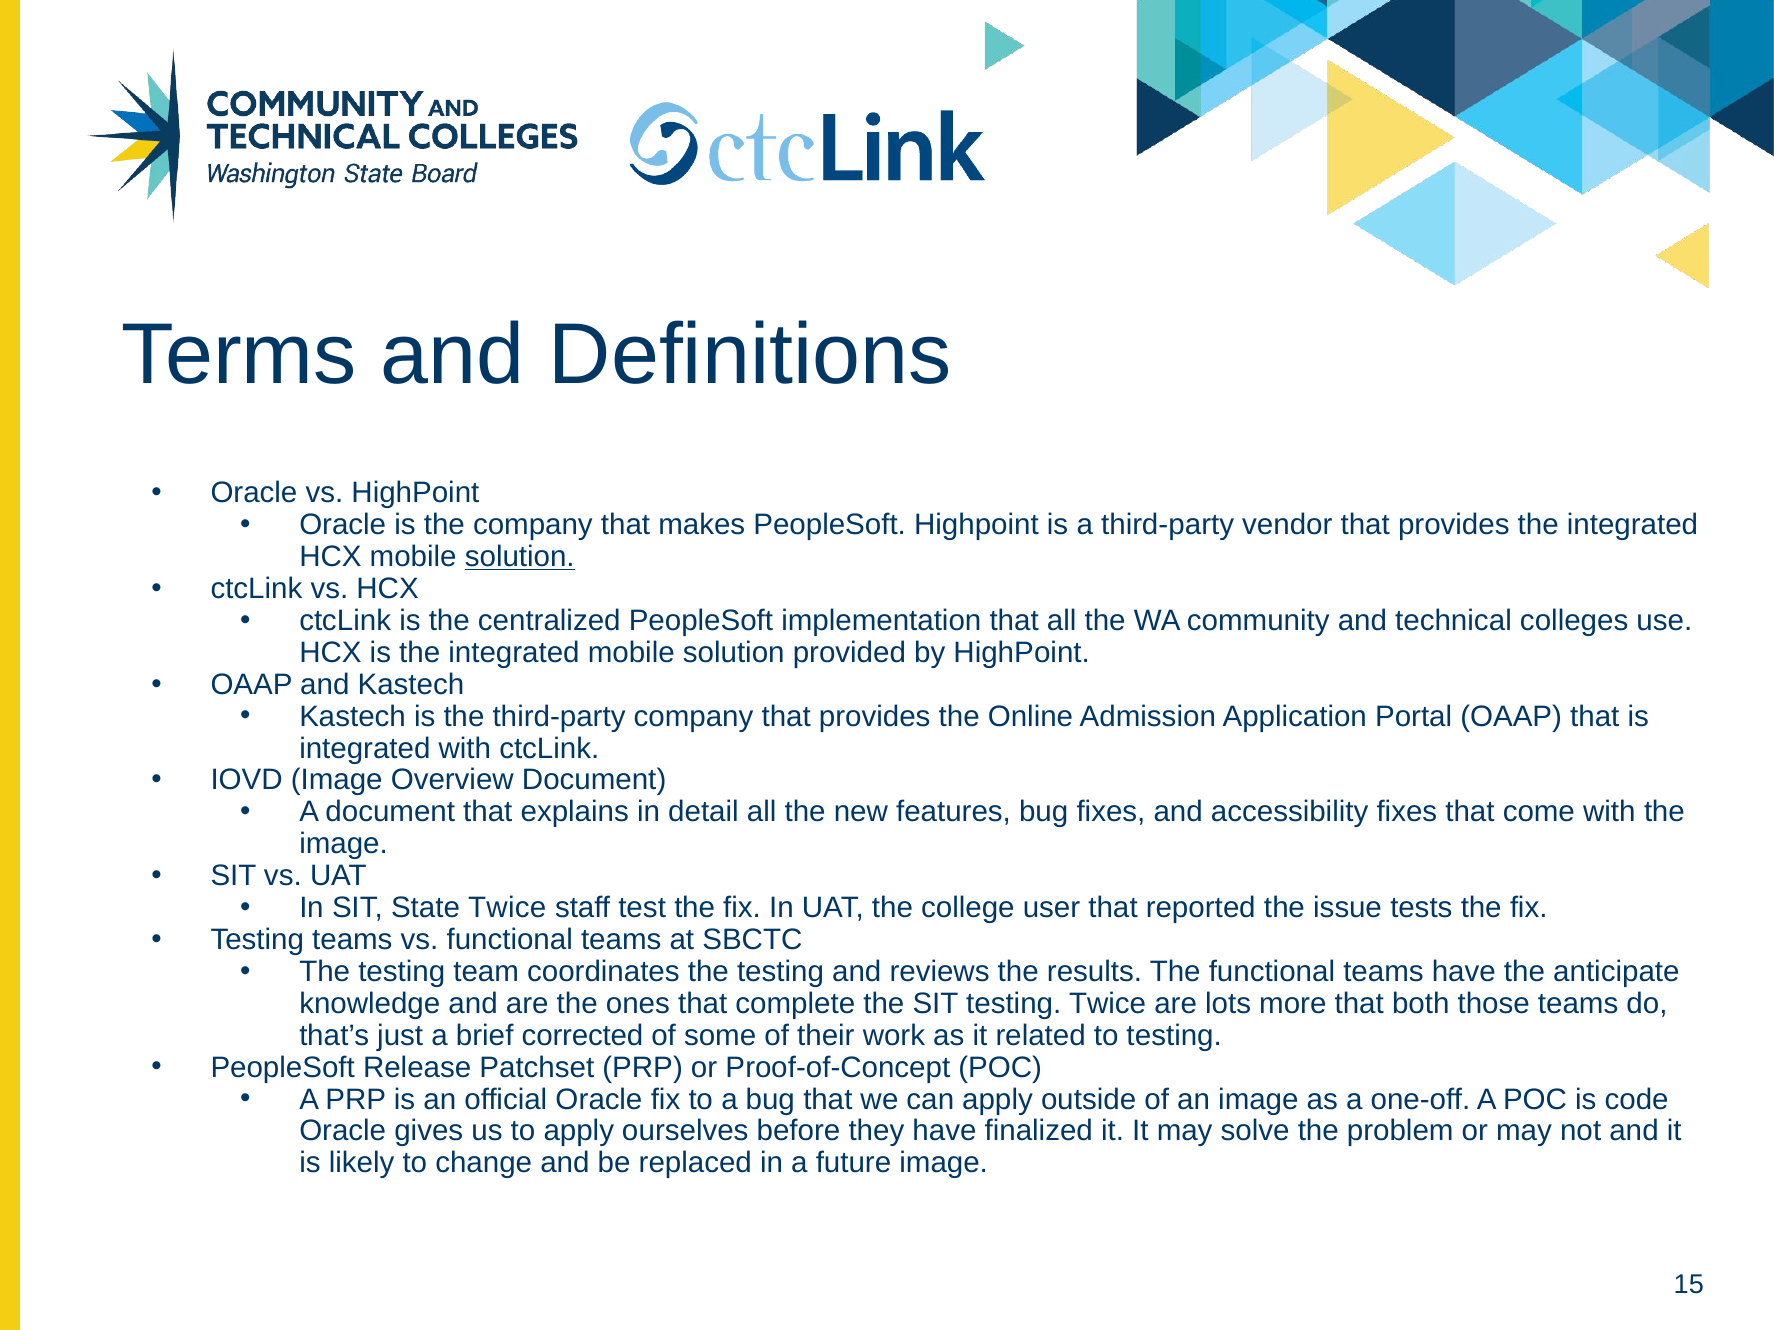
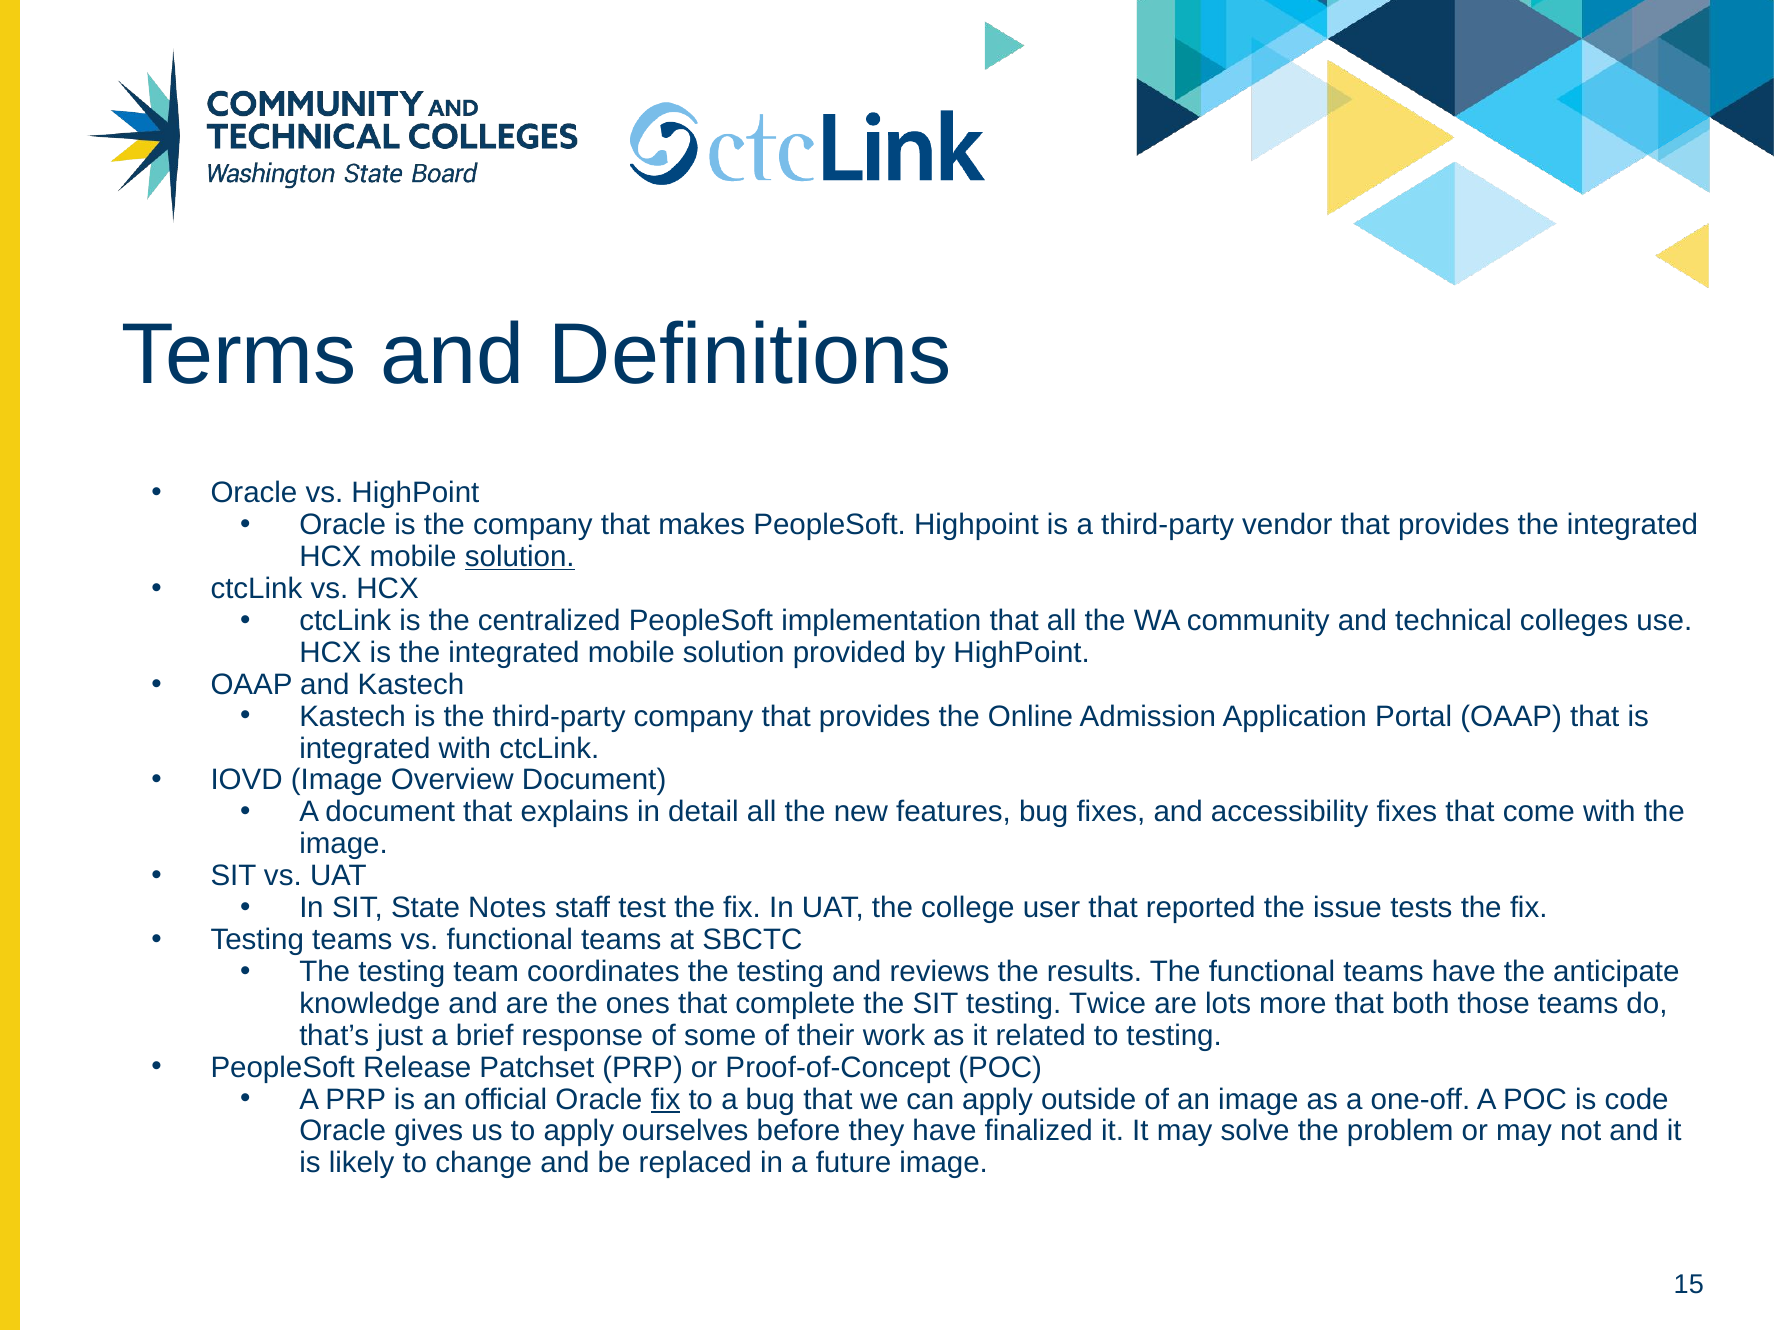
State Twice: Twice -> Notes (507, 908)
corrected: corrected -> response (582, 1036)
fix underline: none -> present (666, 1100)
